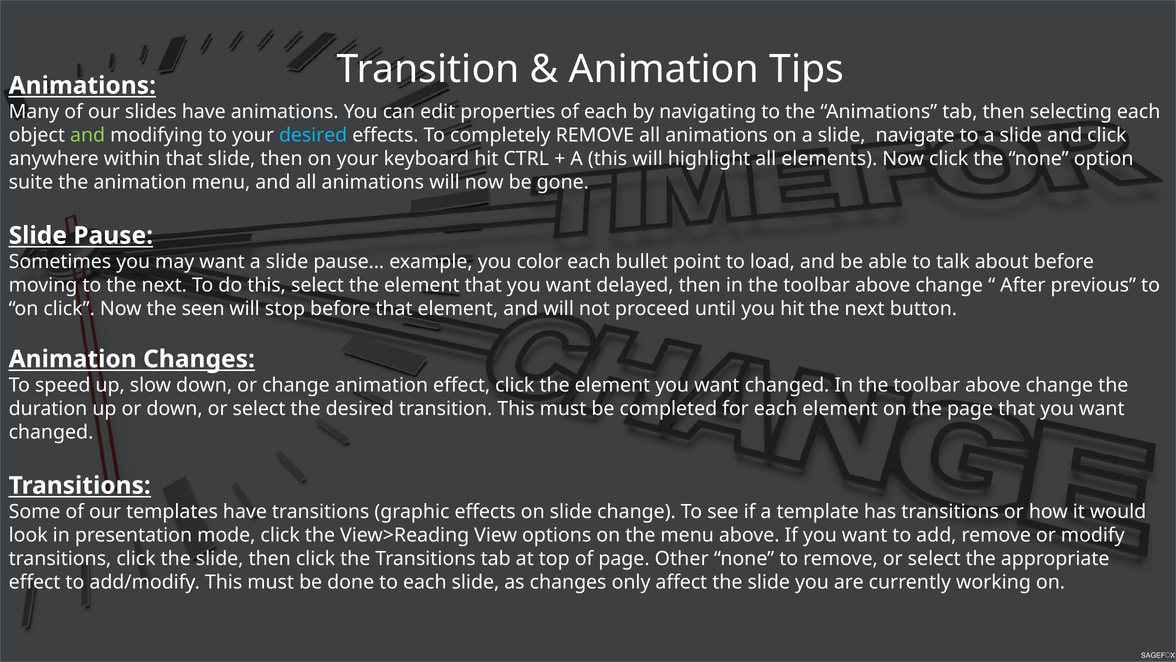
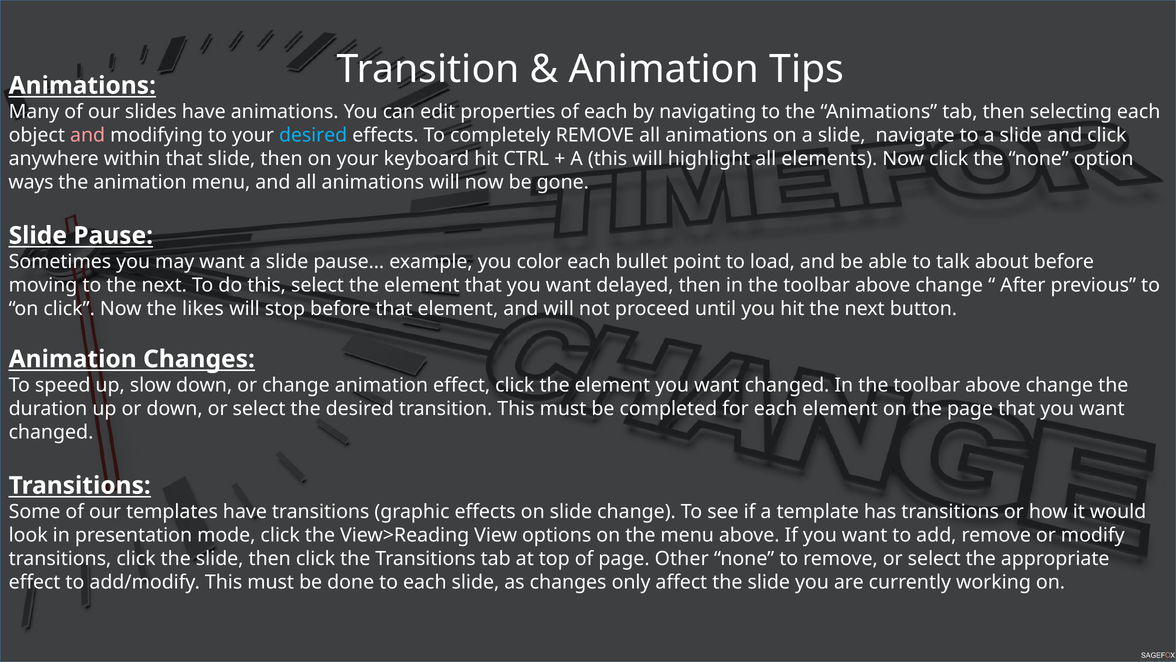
and colour: light green -> pink (88, 135)
suite: suite -> ways (31, 182)
seen: seen -> likes (203, 309)
